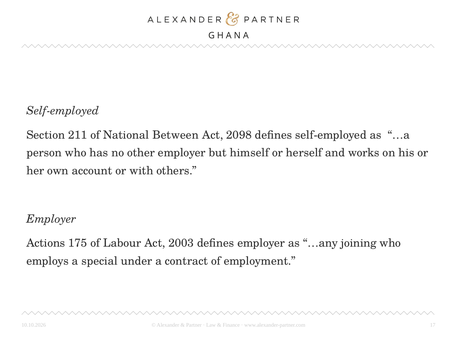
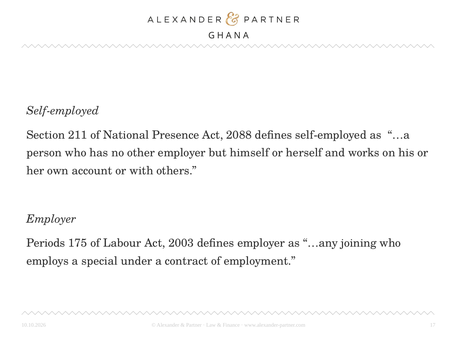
Between: Between -> Presence (176, 135)
2098: 2098 -> 2088 (239, 135)
Actions: Actions -> Periods (46, 243)
